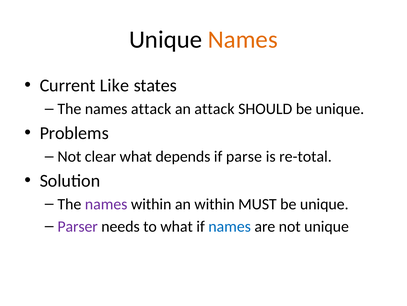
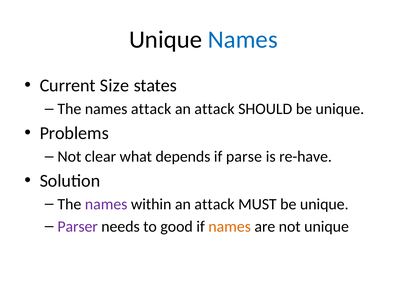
Names colour: orange -> blue (243, 39)
Like: Like -> Size (115, 85)
re-total: re-total -> re-have (306, 156)
within an within: within -> attack (214, 204)
to what: what -> good (177, 226)
names colour: blue -> orange (230, 226)
